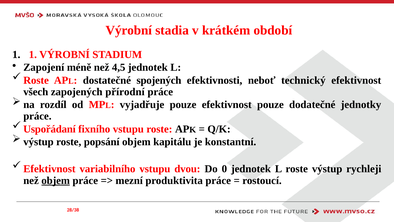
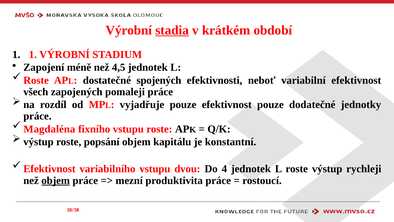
stadia underline: none -> present (172, 30)
technický: technický -> variabilní (303, 80)
přírodní: přírodní -> pomaleji (125, 92)
Uspořádaní: Uspořádaní -> Magdaléna (49, 129)
0: 0 -> 4 (224, 169)
